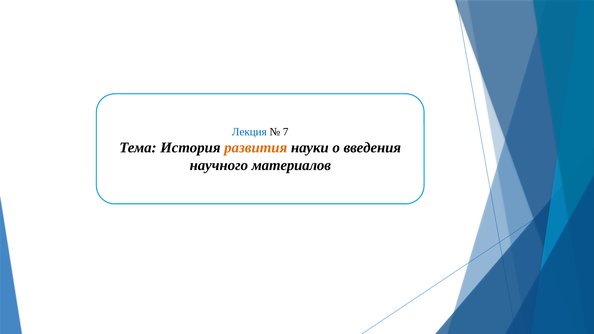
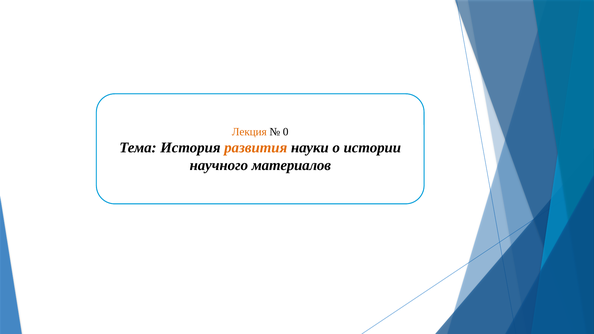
Лекция colour: blue -> orange (249, 132)
7: 7 -> 0 (286, 132)
введения: введения -> истории (372, 148)
